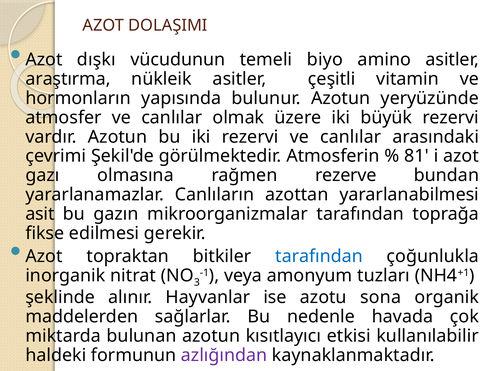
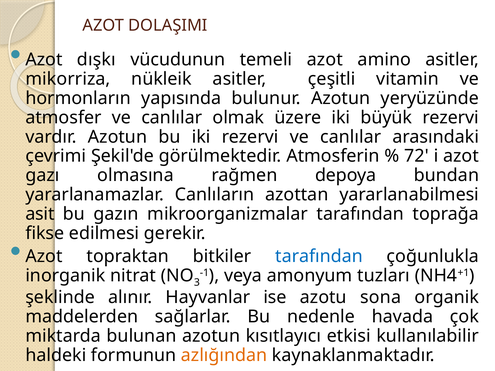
temeli biyo: biyo -> azot (325, 60)
araştırma: araştırma -> mikorriza (68, 79)
81: 81 -> 72 (417, 156)
rezerve: rezerve -> depoya (346, 175)
azlığından colour: purple -> orange (224, 355)
